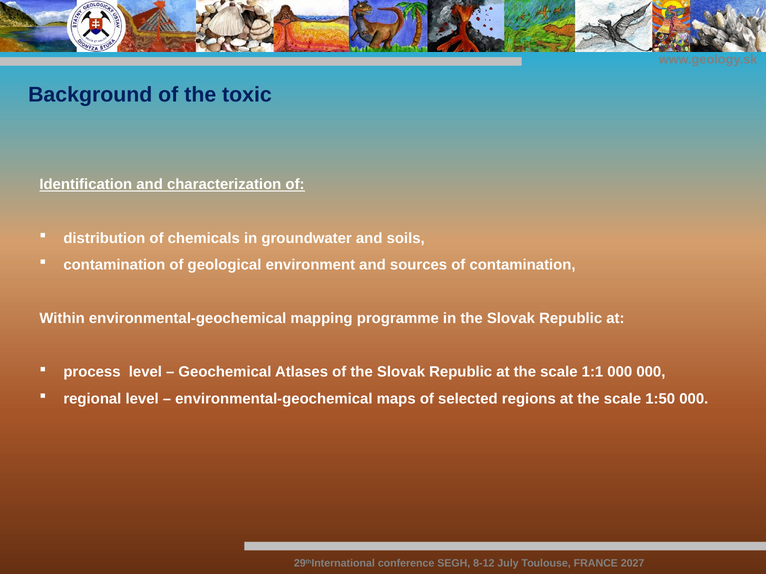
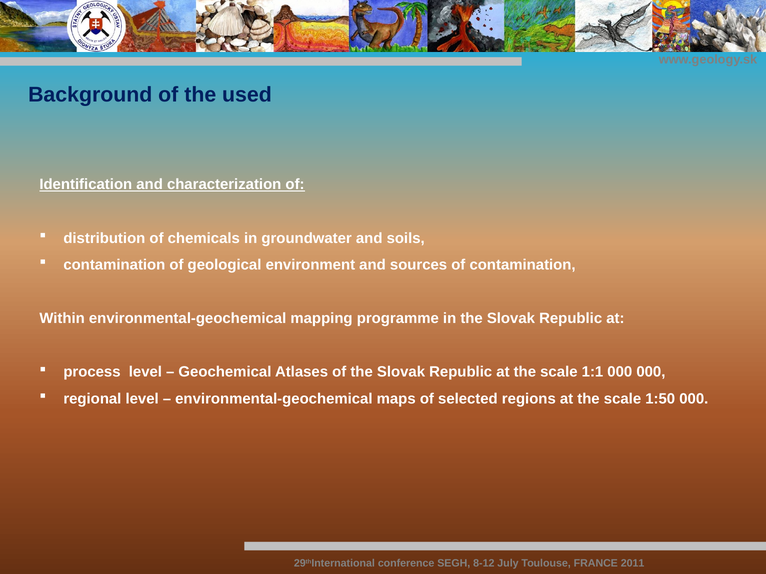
toxic: toxic -> used (247, 95)
2027: 2027 -> 2011 (633, 564)
